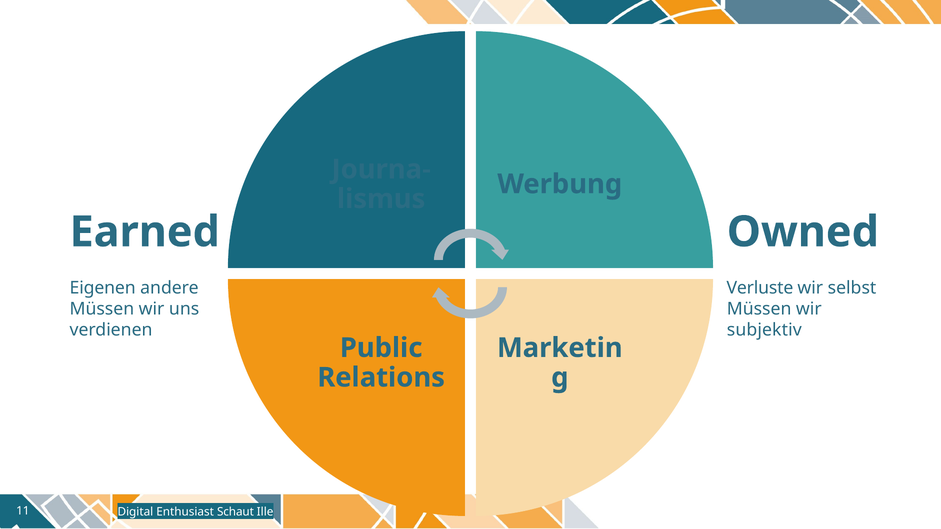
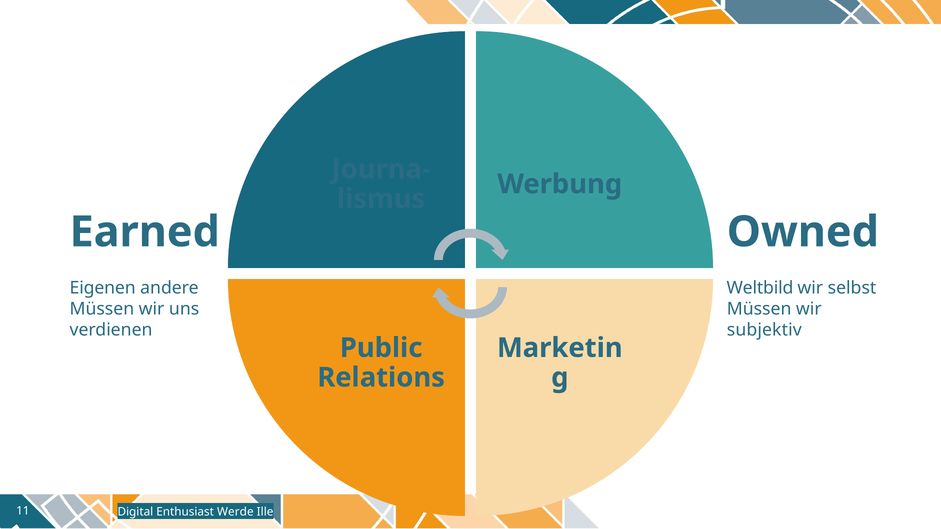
Verluste: Verluste -> Weltbild (760, 288)
Schaut: Schaut -> Werde (235, 512)
